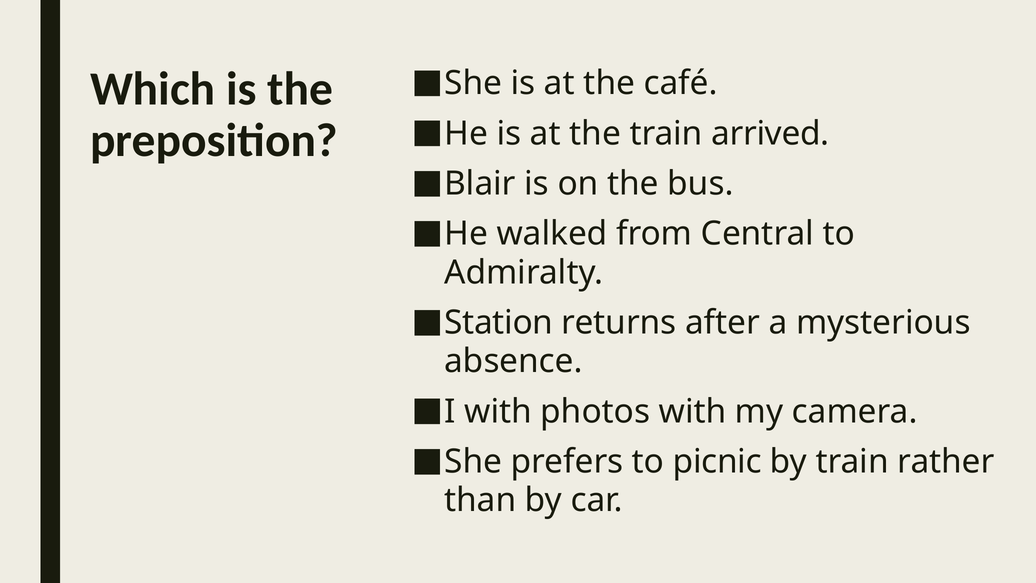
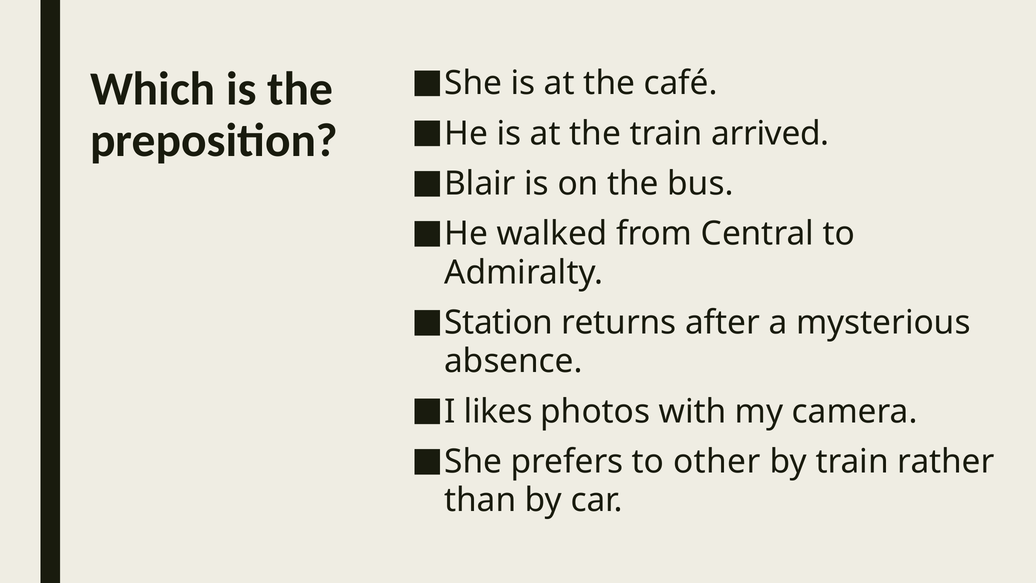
I with: with -> likes (498, 411)
picnic: picnic -> other (717, 462)
